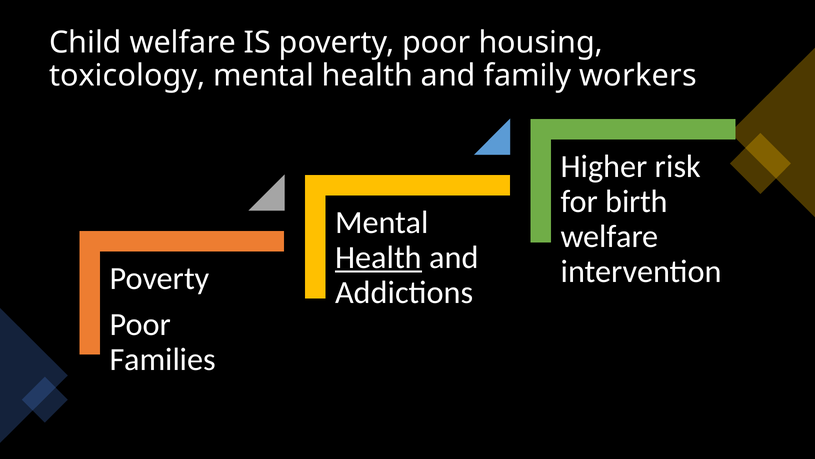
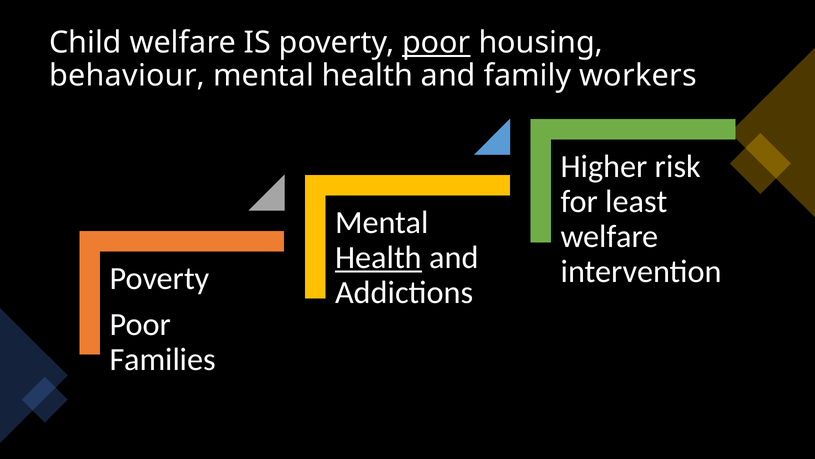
poor underline: none -> present (436, 43)
toxicology: toxicology -> behaviour (127, 76)
birth: birth -> least (637, 201)
